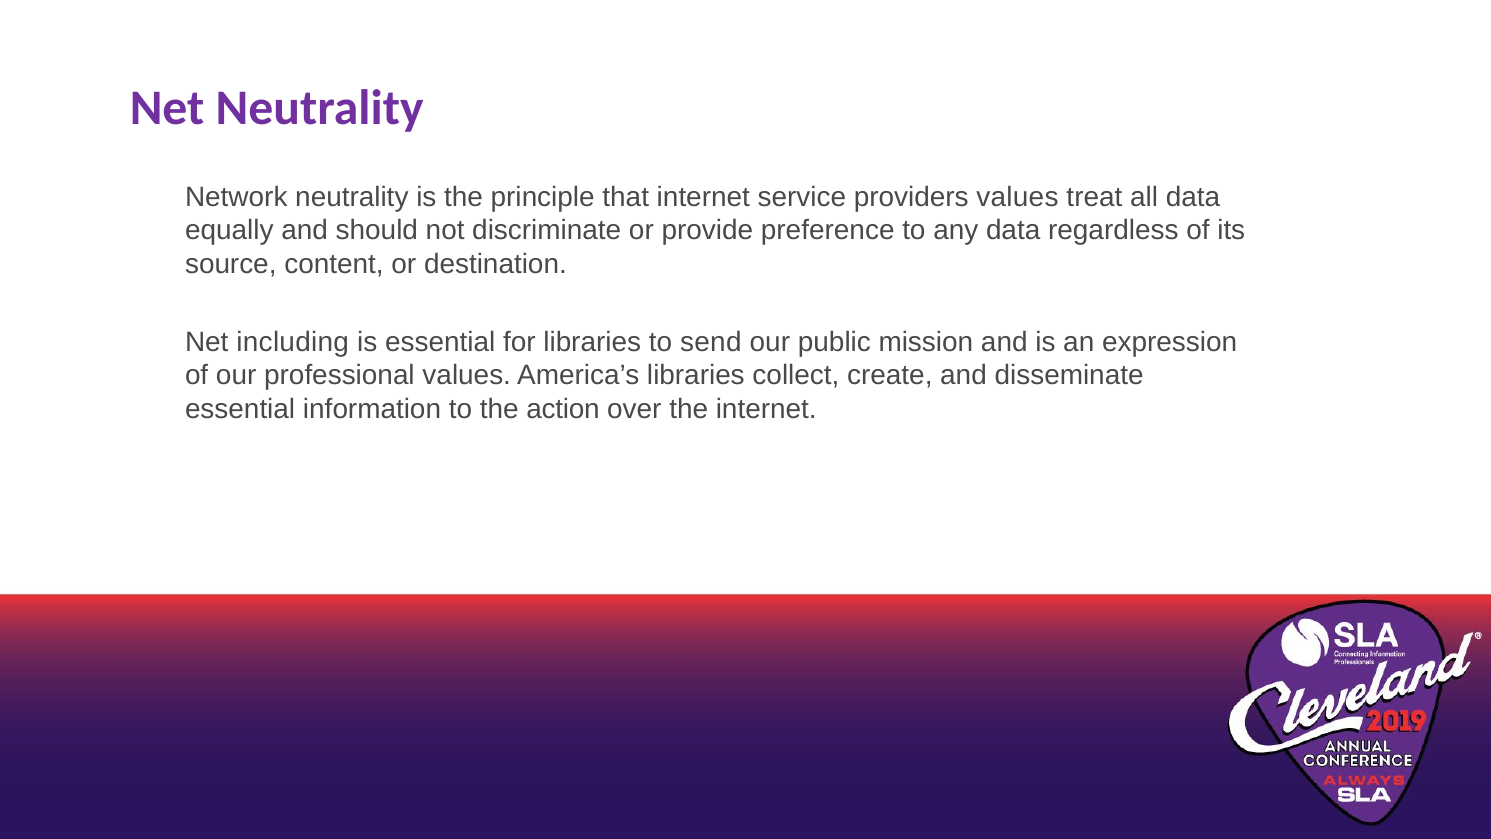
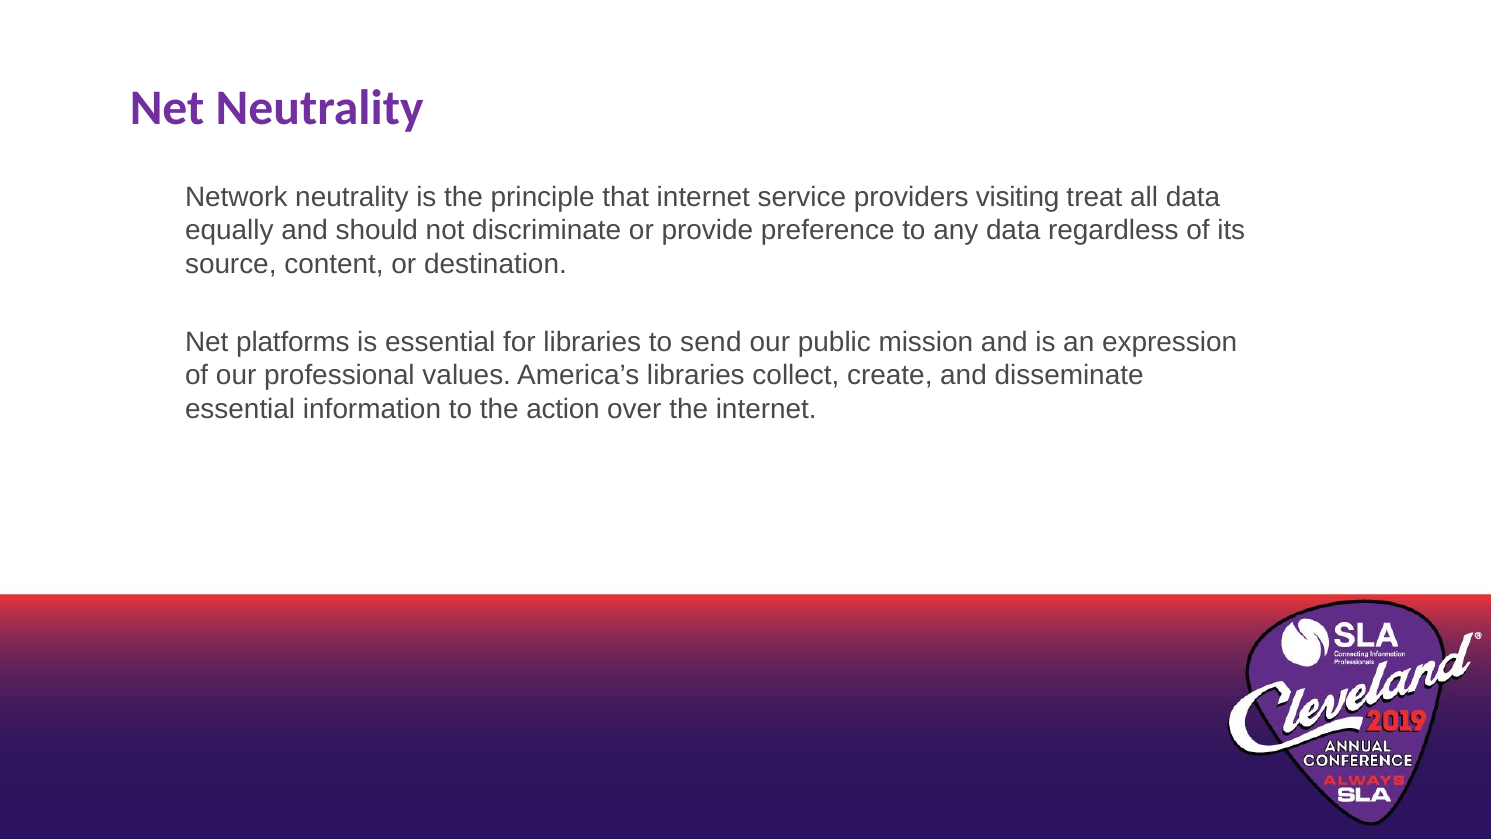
providers values: values -> visiting (1018, 197)
including: including -> platforms (293, 342)
